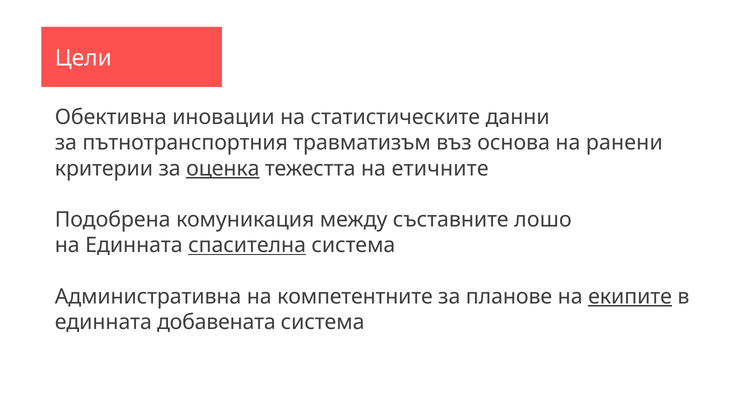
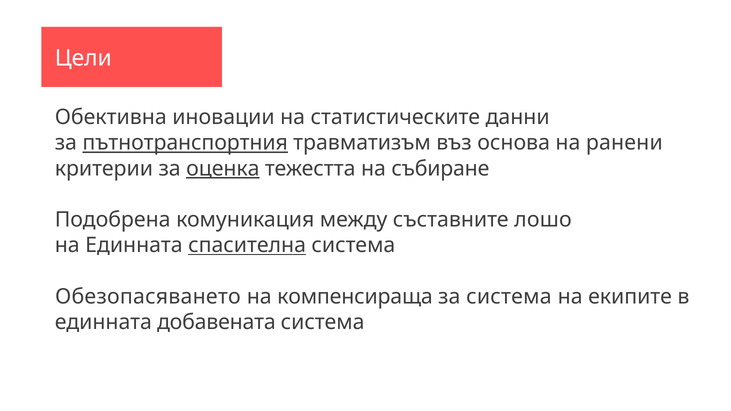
пътнотранспортния underline: none -> present (185, 143)
етичните: етичните -> събиране (440, 169)
Административна: Административна -> Обезопасяването (148, 297)
компетентните: компетентните -> компенсираща (355, 297)
за планове: планове -> система (509, 297)
екипите underline: present -> none (630, 297)
